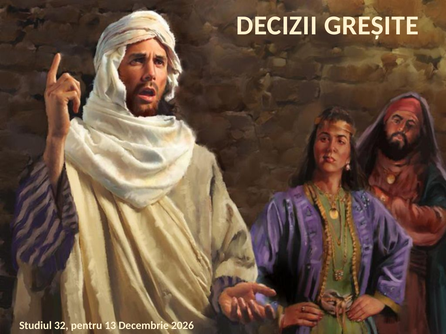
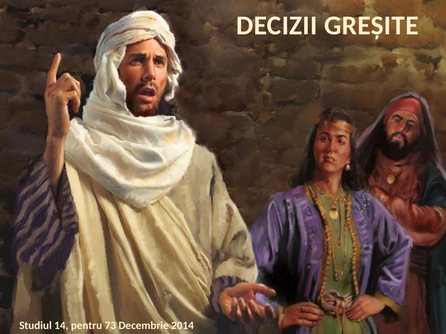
32: 32 -> 14 (61, 326)
13: 13 -> 73 (110, 326)
2026: 2026 -> 2014 (183, 326)
